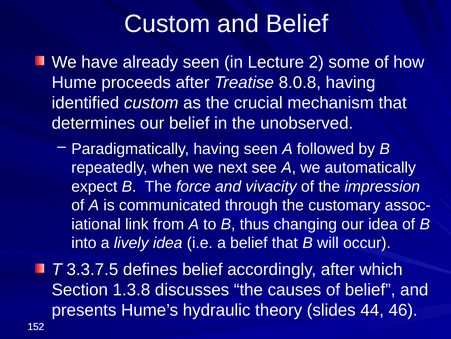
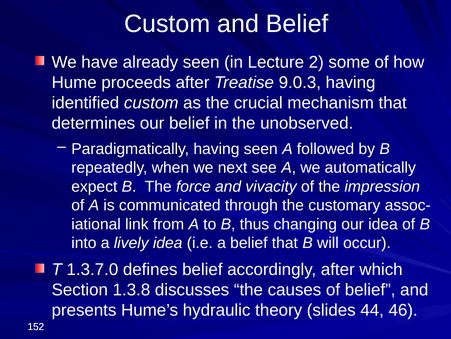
8.0.8: 8.0.8 -> 9.0.3 (300, 82)
3.3.7.5: 3.3.7.5 -> 1.3.7.0 (92, 269)
